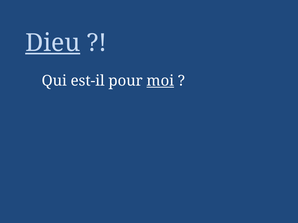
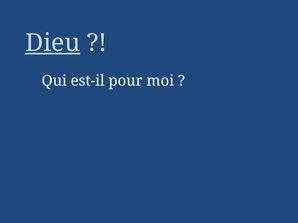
moi underline: present -> none (160, 81)
